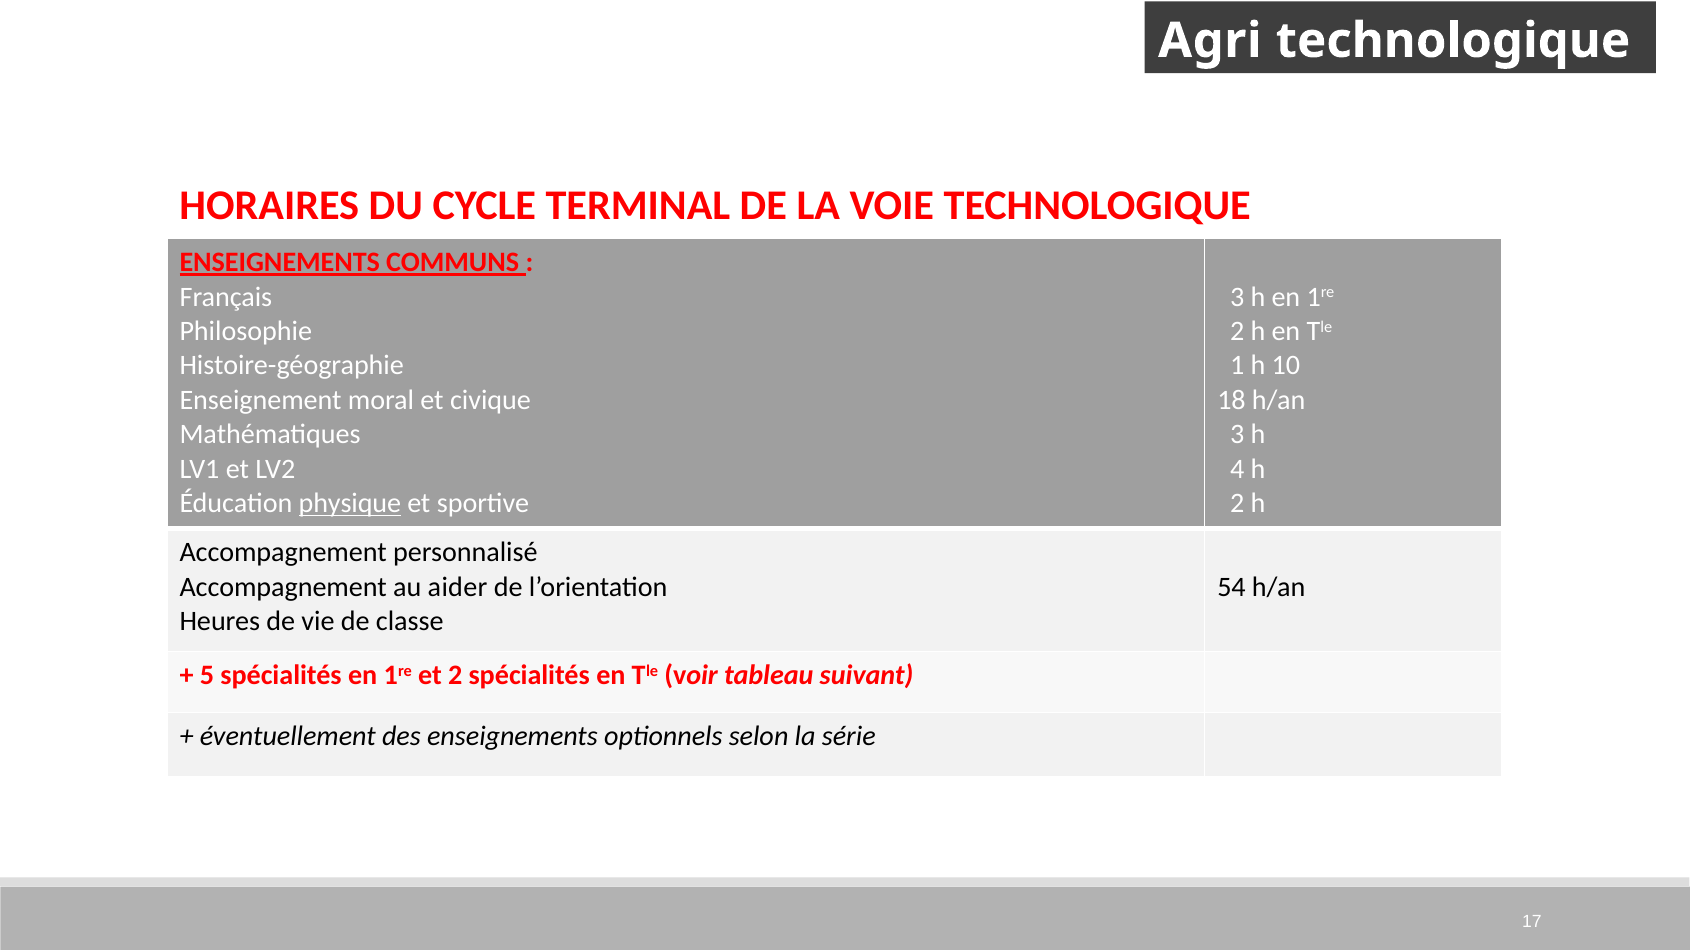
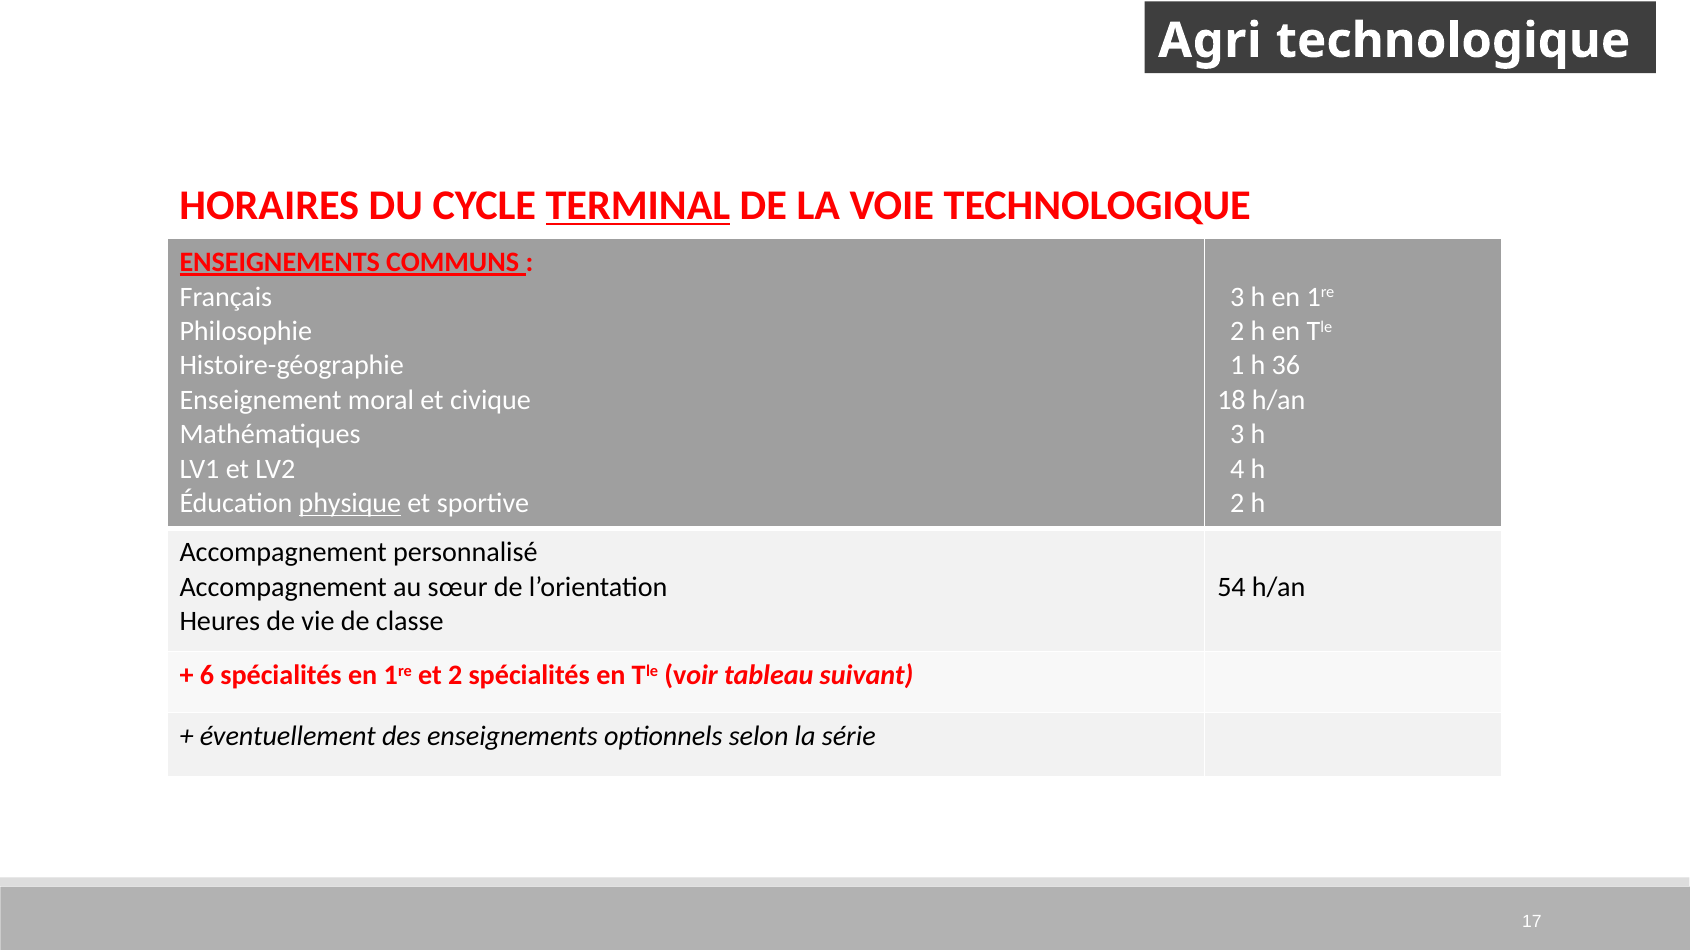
TERMINAL underline: none -> present (638, 206)
10: 10 -> 36 (1286, 366)
aider: aider -> sœur (458, 587)
5: 5 -> 6 (207, 676)
